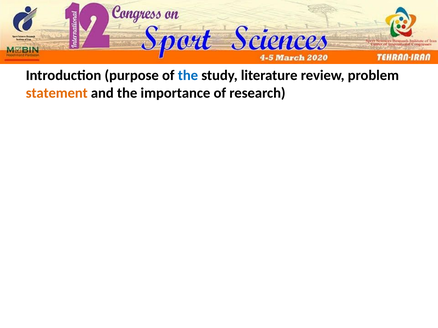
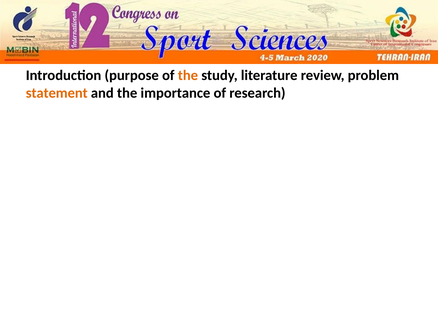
the colour: blue -> orange (188, 76)
